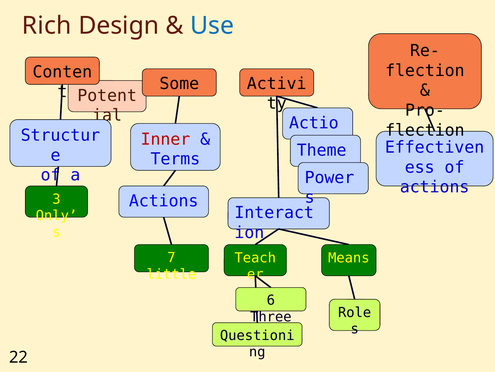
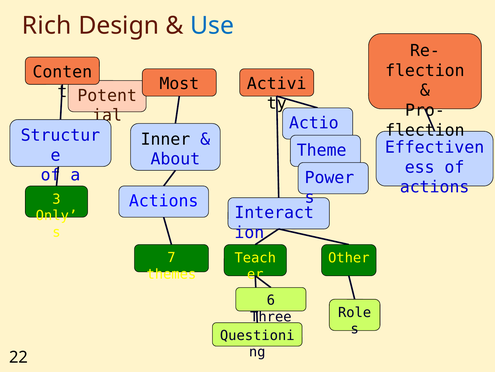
Some: Some -> Most (179, 84)
Inner colour: red -> black (165, 139)
Terms: Terms -> About (175, 159)
Means: Means -> Other (349, 257)
little: little -> themes (171, 274)
